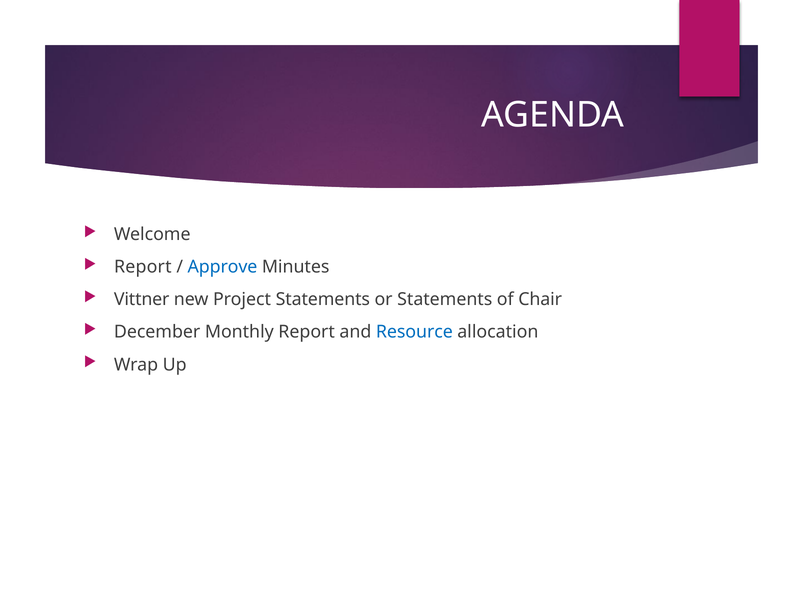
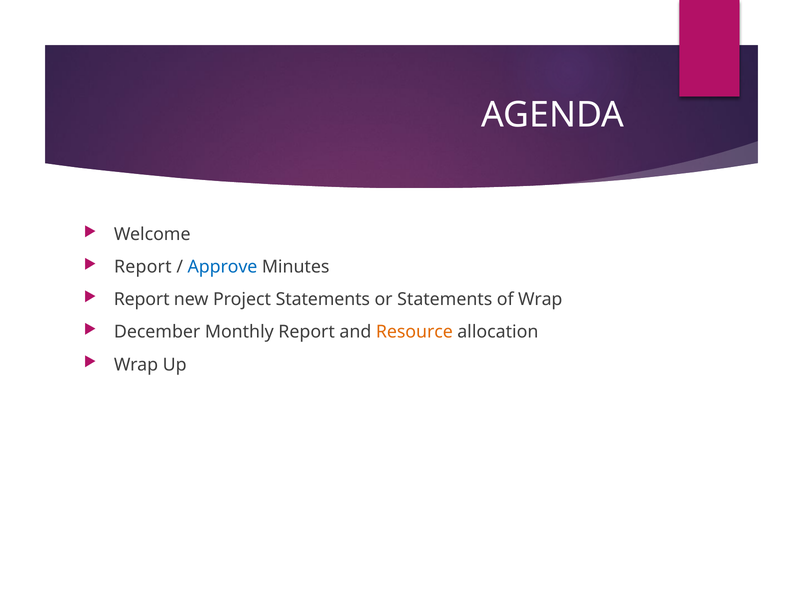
Vittner: Vittner -> Report (142, 299)
of Chair: Chair -> Wrap (540, 299)
Resource colour: blue -> orange (414, 332)
